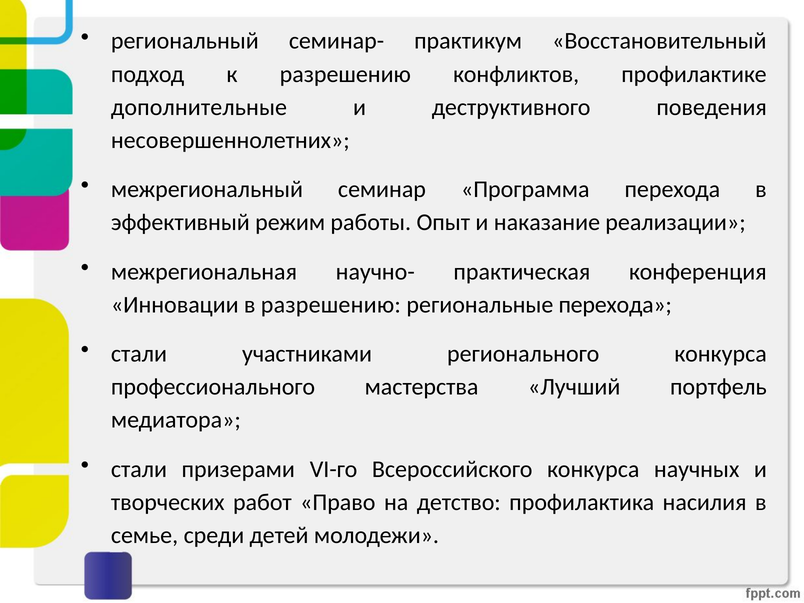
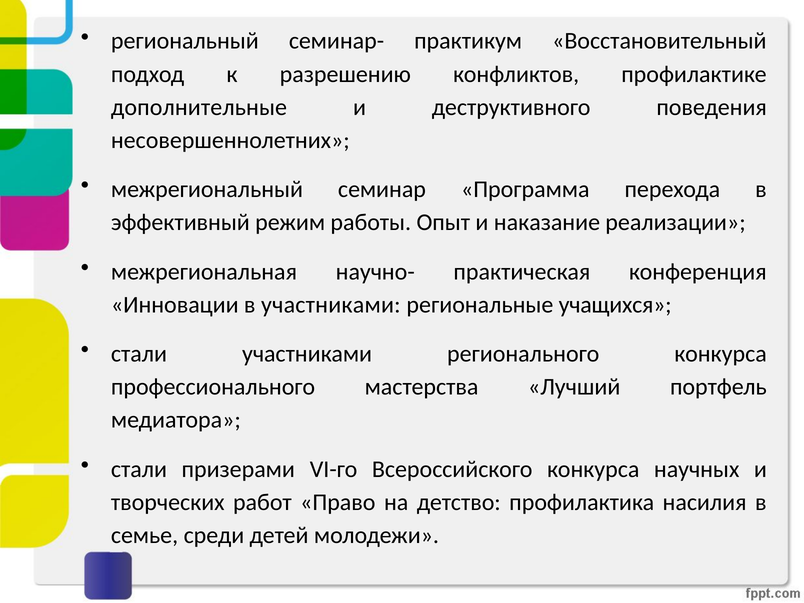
в разрешению: разрешению -> участниками (331, 305)
региональные перехода: перехода -> учащихся (615, 305)
